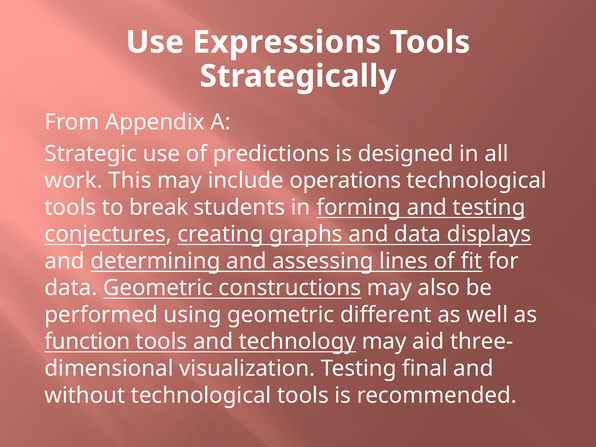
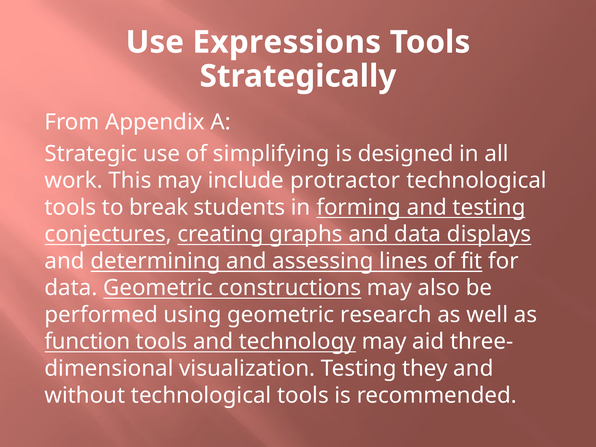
predictions: predictions -> simplifying (271, 154)
operations: operations -> protractor (345, 181)
different: different -> research (386, 315)
final: final -> they (425, 368)
